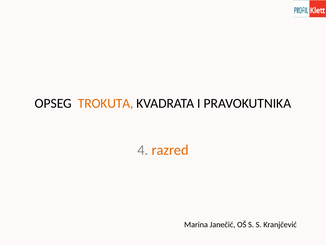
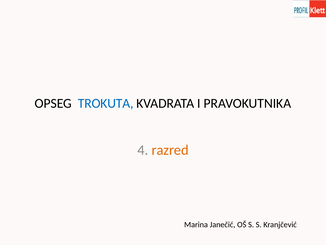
TROKUTA colour: orange -> blue (106, 103)
